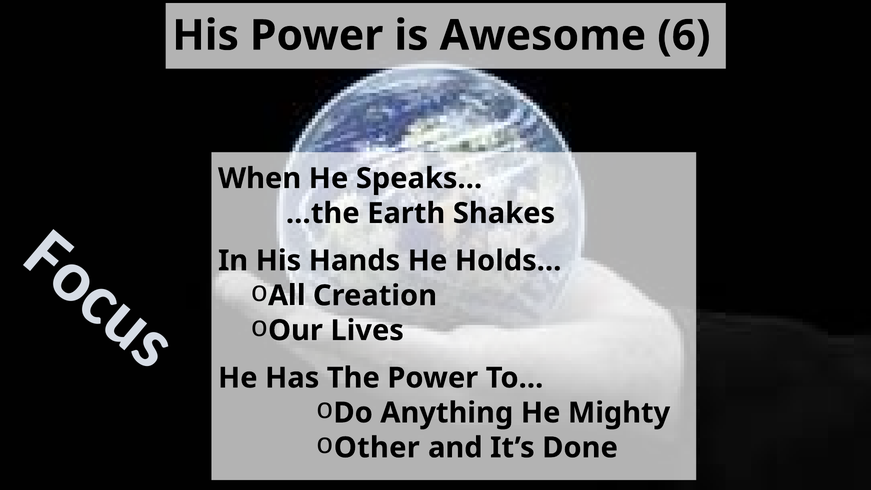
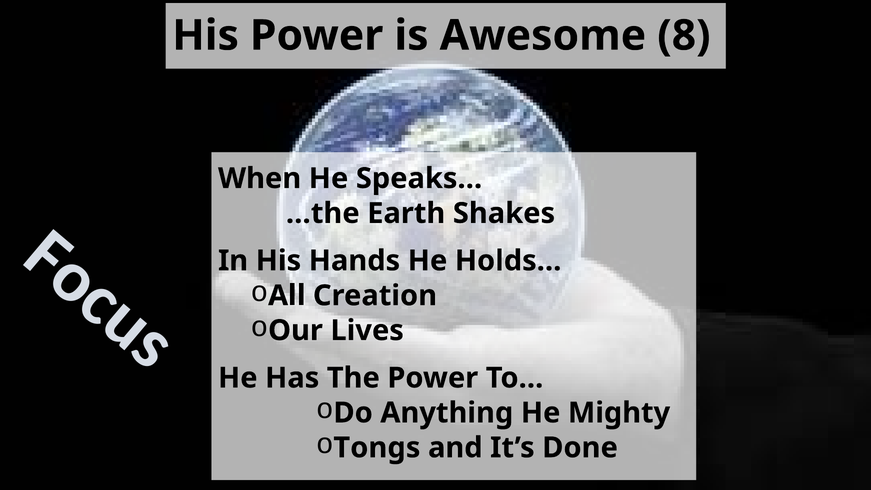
6: 6 -> 8 (684, 36)
Other: Other -> Tongs (377, 448)
